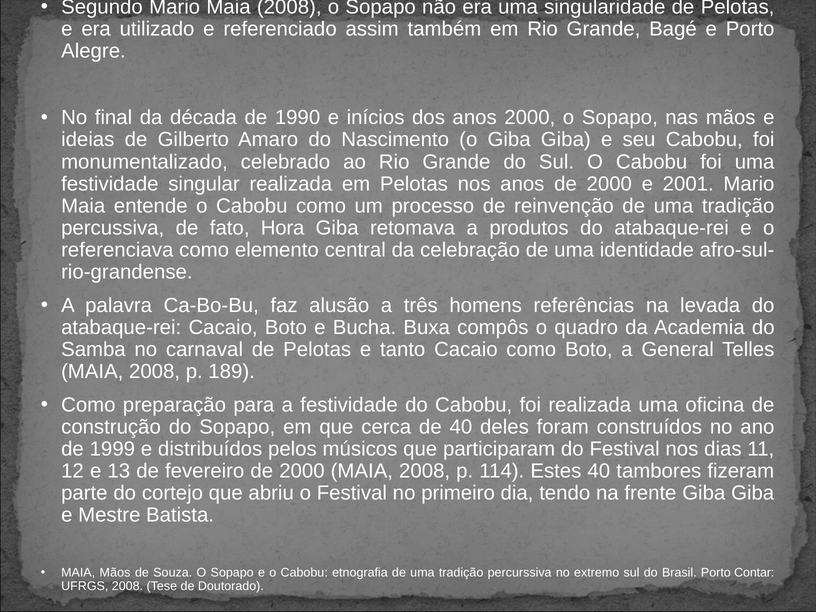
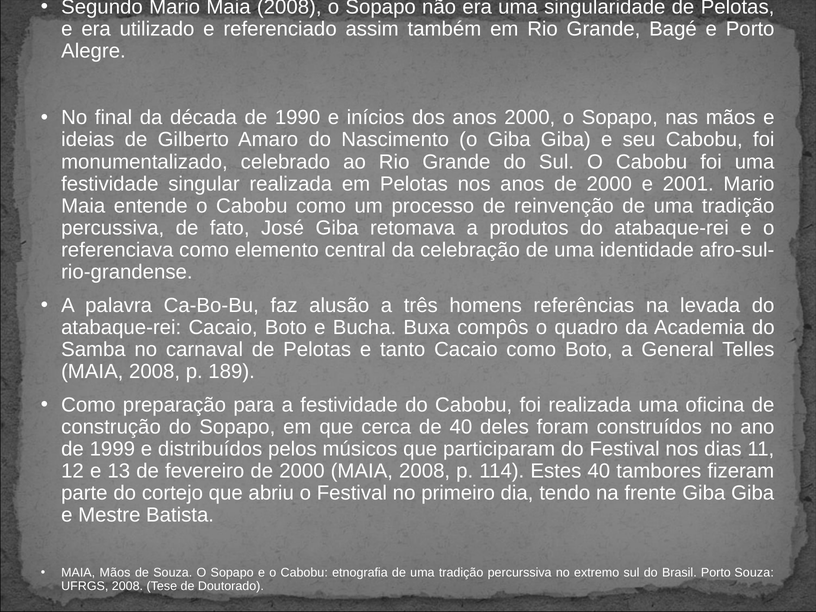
Hora: Hora -> José (283, 228)
Porto Contar: Contar -> Souza (754, 573)
